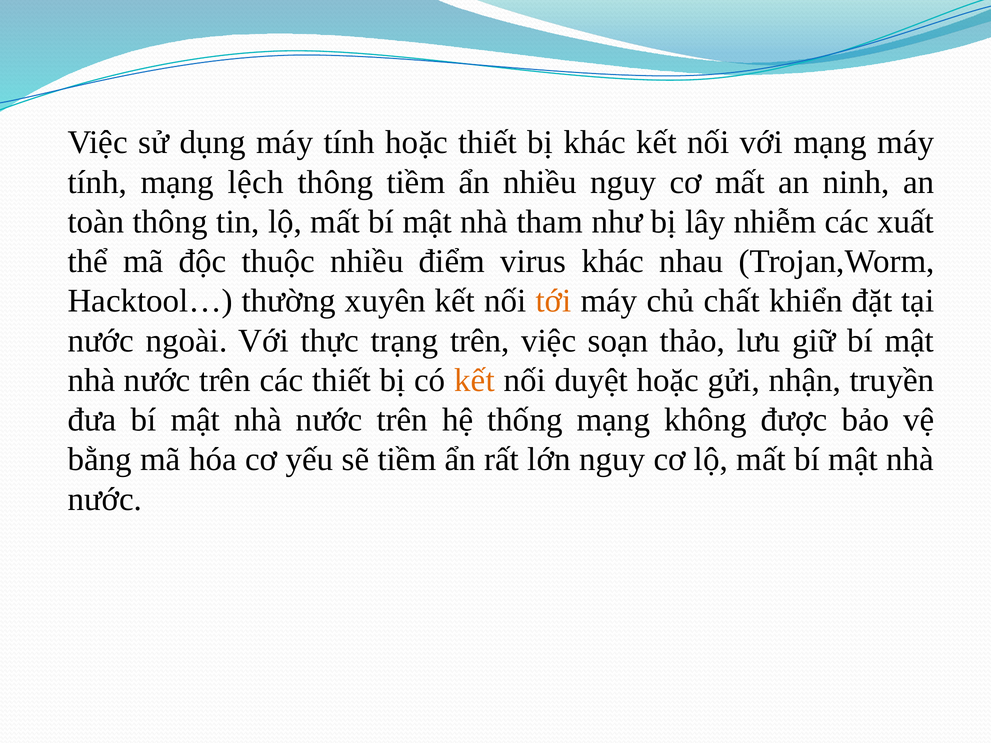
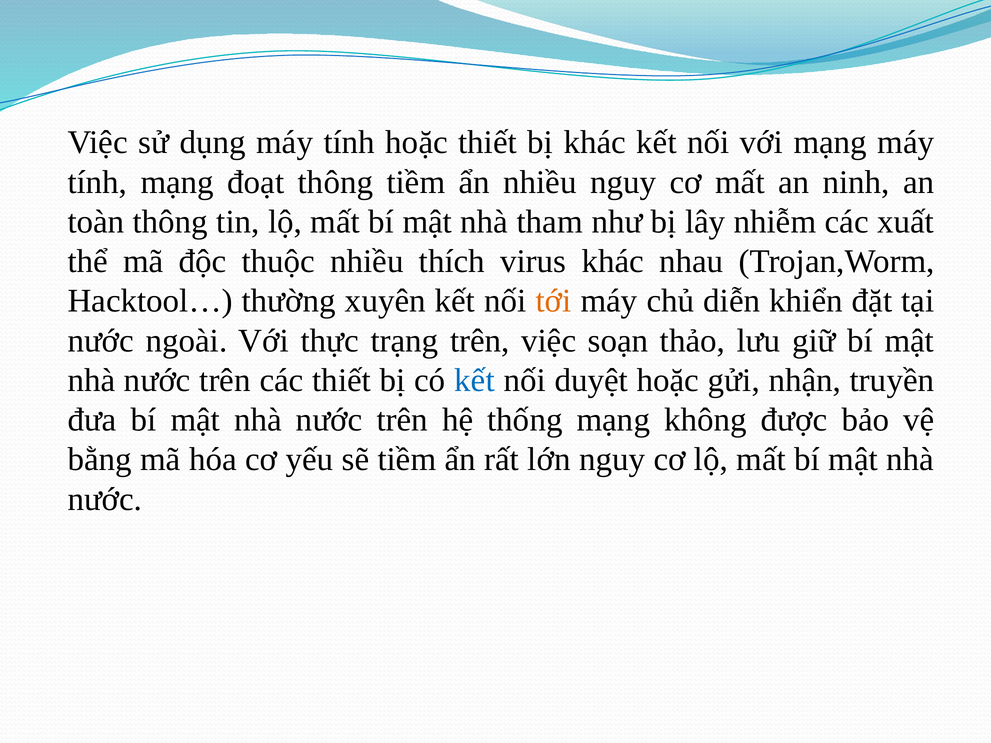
lệch: lệch -> đoạt (256, 182)
điểm: điểm -> thích (452, 262)
chất: chất -> diễn (732, 301)
kết colour: orange -> blue (475, 380)
